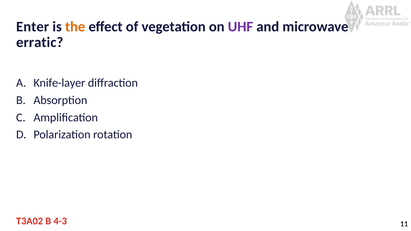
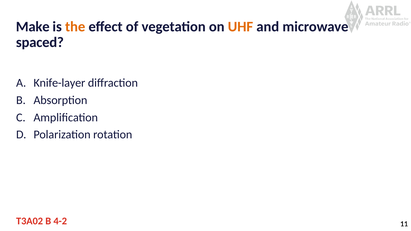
Enter: Enter -> Make (33, 27)
UHF colour: purple -> orange (240, 27)
erratic: erratic -> spaced (40, 42)
4-3: 4-3 -> 4-2 (60, 221)
